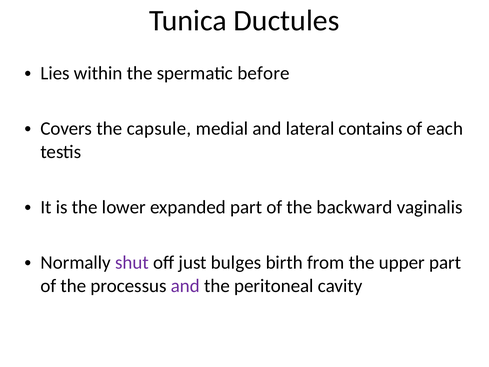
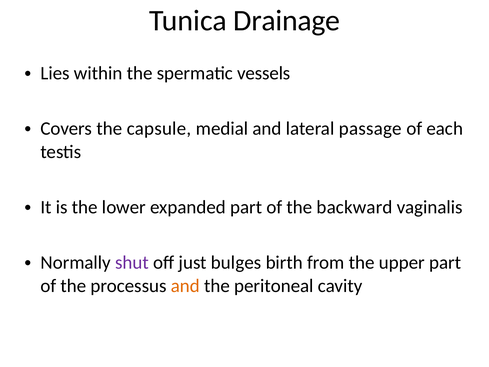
Ductules: Ductules -> Drainage (287, 21)
before: before -> vessels (264, 73)
contains: contains -> passage (370, 129)
and colour: purple -> orange (185, 286)
